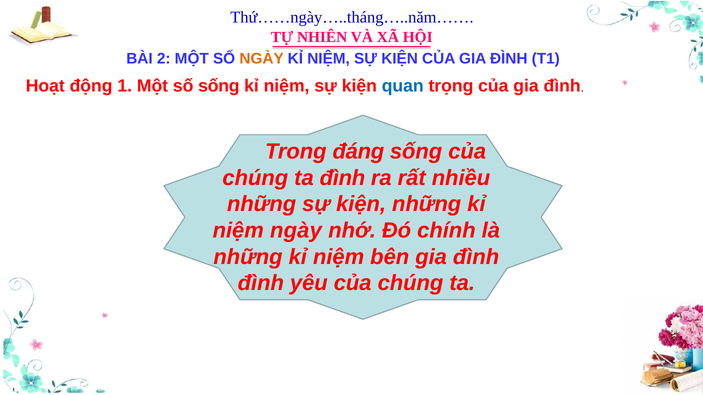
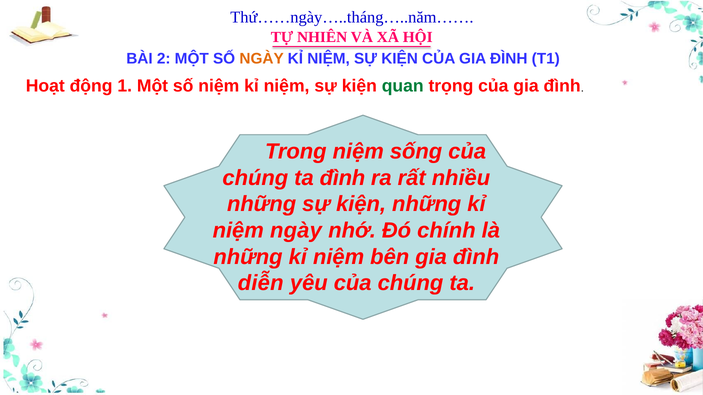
số sống: sống -> niệm (219, 86)
quan colour: blue -> green (403, 86)
Trong đáng: đáng -> niệm (358, 152)
đình: đình -> diễn (261, 283)
